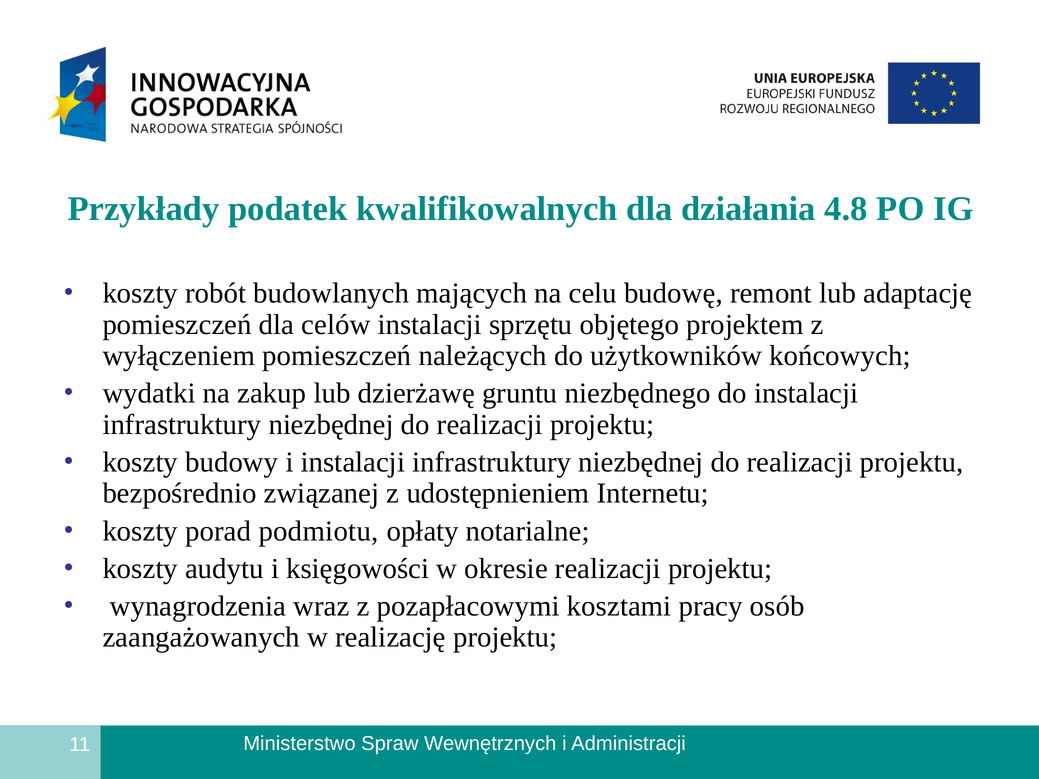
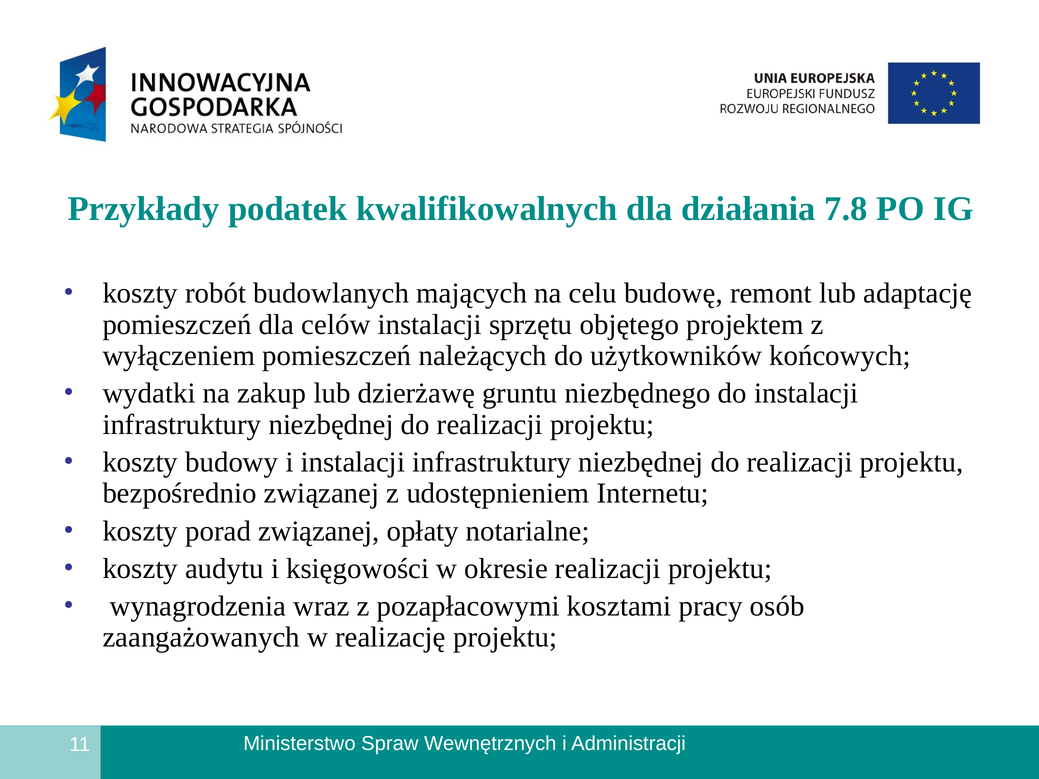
4.8: 4.8 -> 7.8 (846, 209)
porad podmiotu: podmiotu -> związanej (319, 531)
